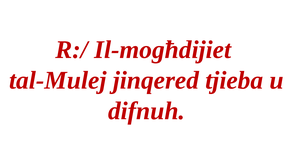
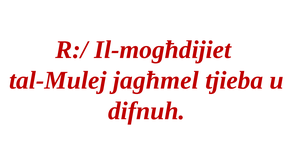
jinqered: jinqered -> jagħmel (156, 80)
